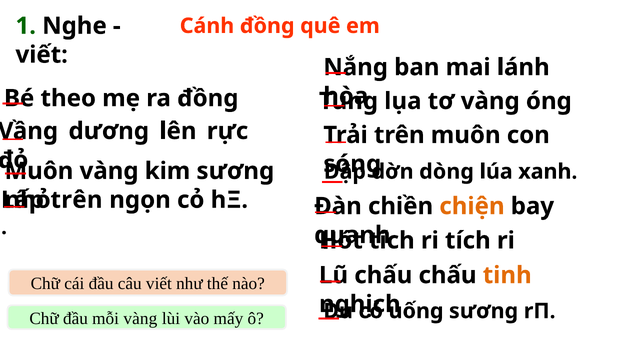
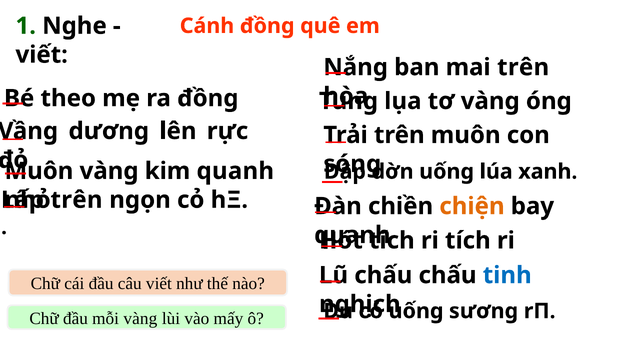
mai lánh: lánh -> trên (523, 67)
kim sương: sương -> quanh (235, 171)
dờn dòng: dòng -> uống (447, 172)
tinh colour: orange -> blue (507, 275)
